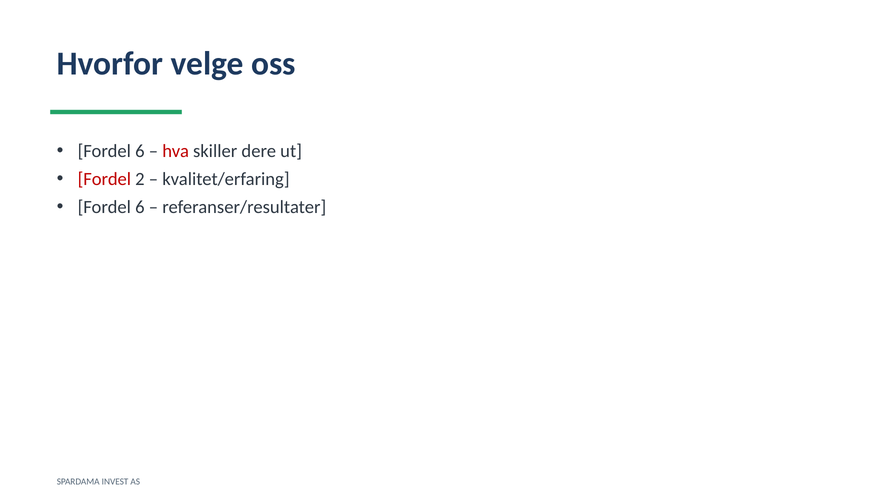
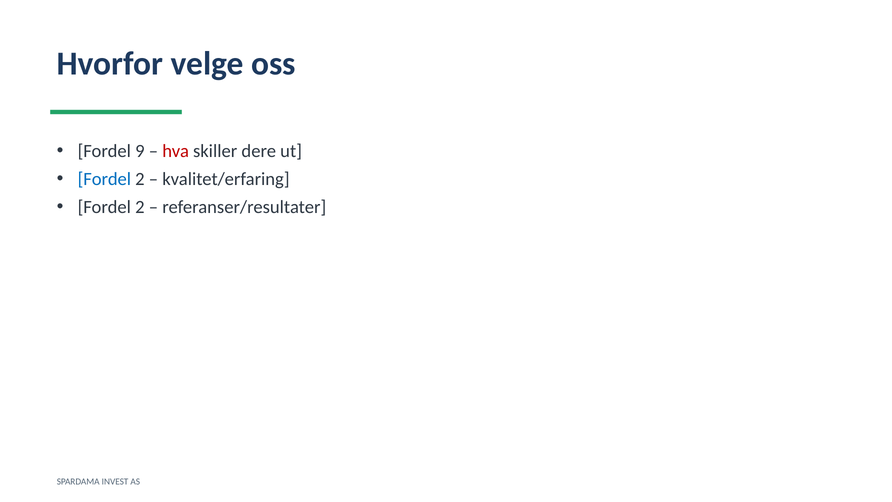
6: 6 -> 9 (140, 151)
Fordel colour: red -> blue (104, 179)
6: 6 -> 2 (140, 207)
